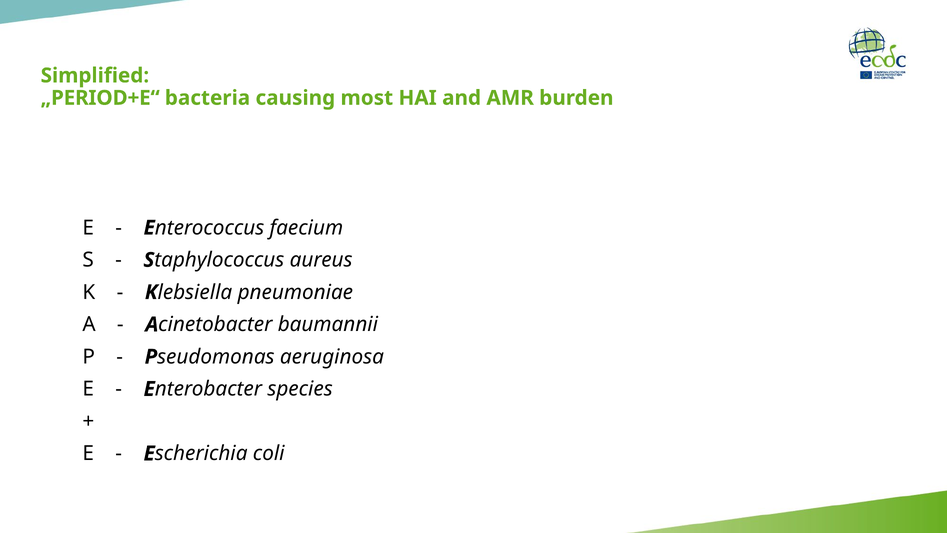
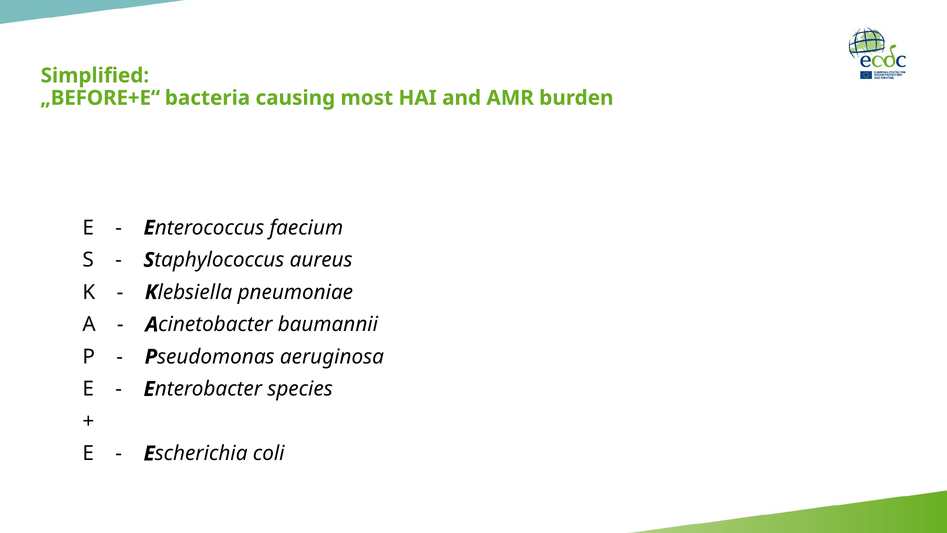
„PERIOD+E“: „PERIOD+E“ -> „BEFORE+E“ (100, 98)
